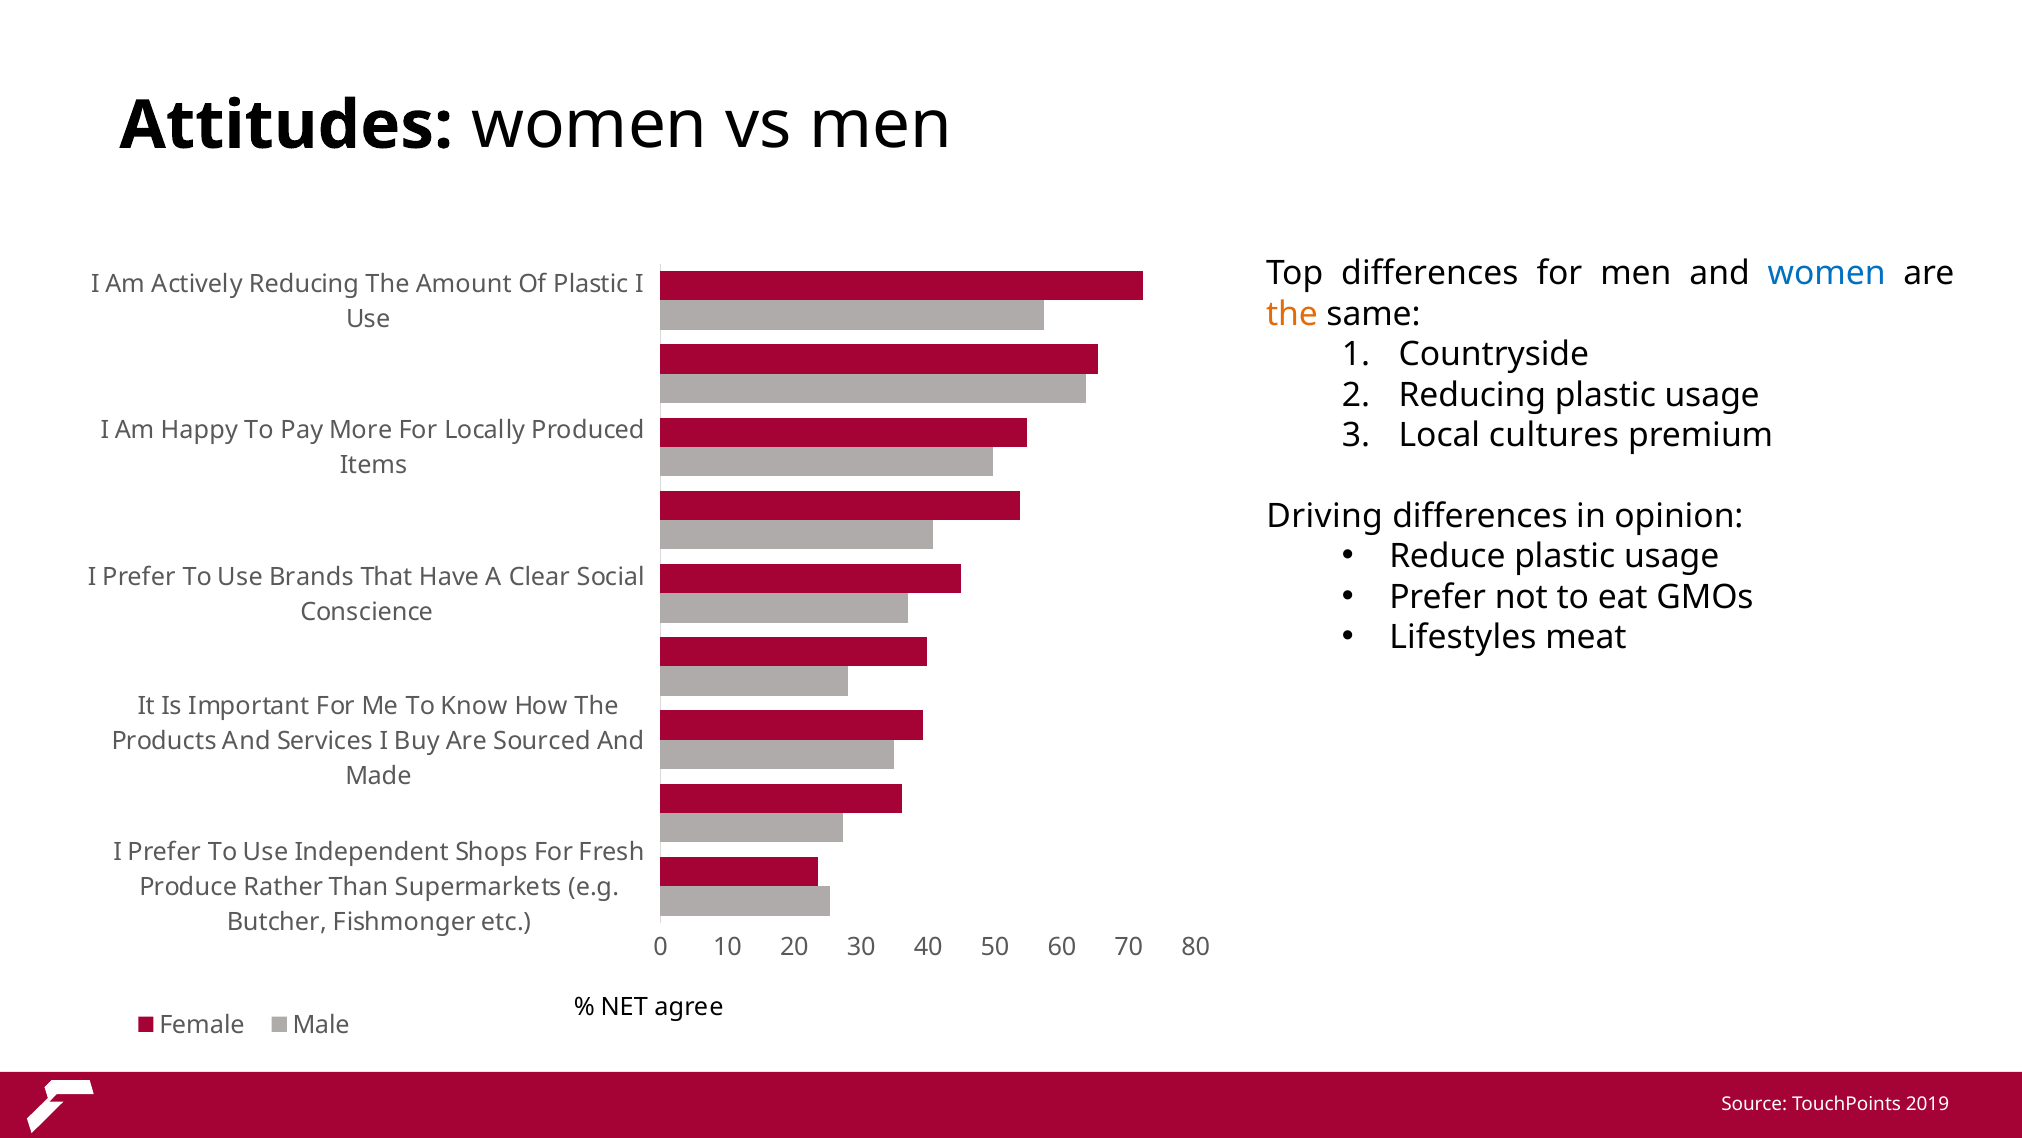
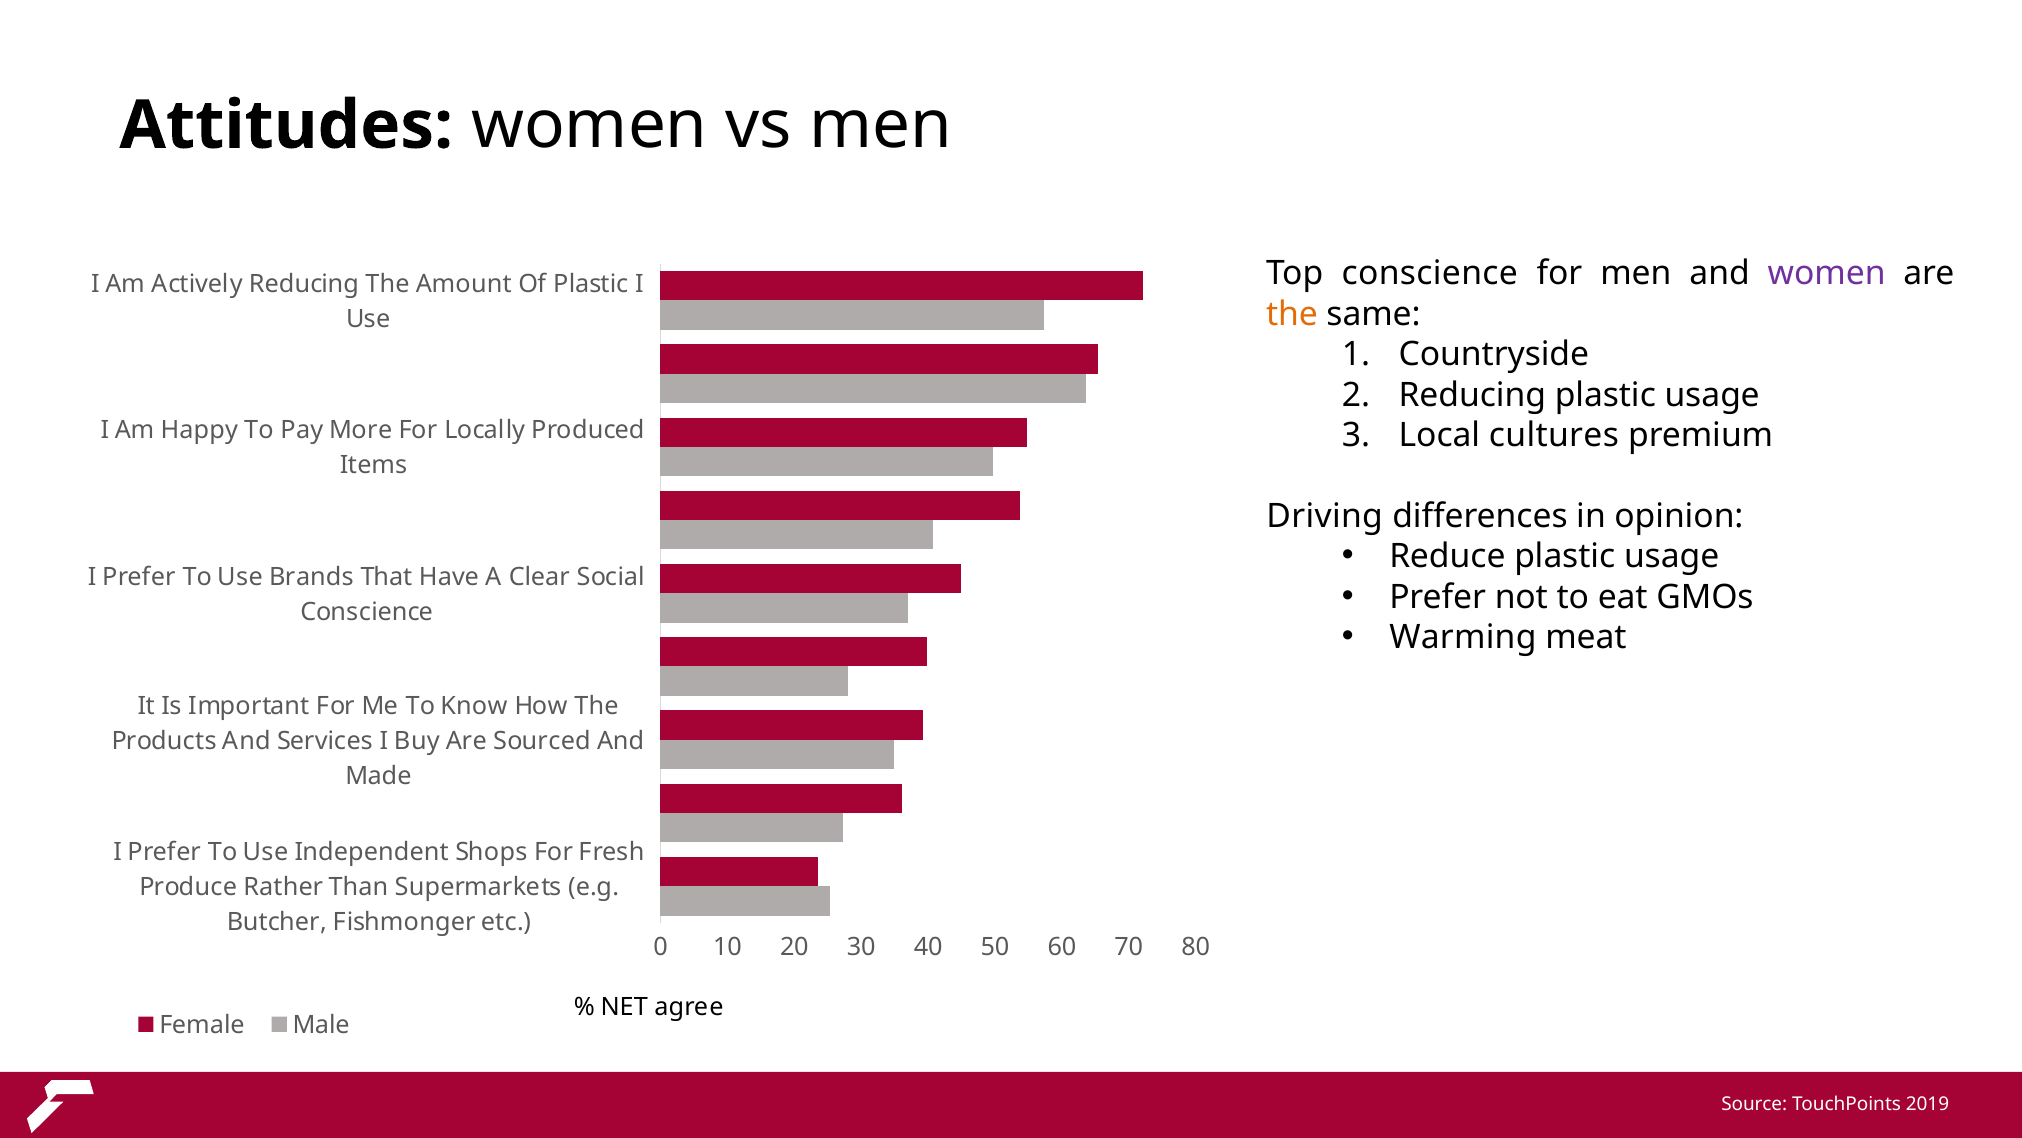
Top differences: differences -> conscience (1430, 274)
women colour: blue -> purple (1827, 274)
Lifestyles: Lifestyles -> Warming (1463, 637)
